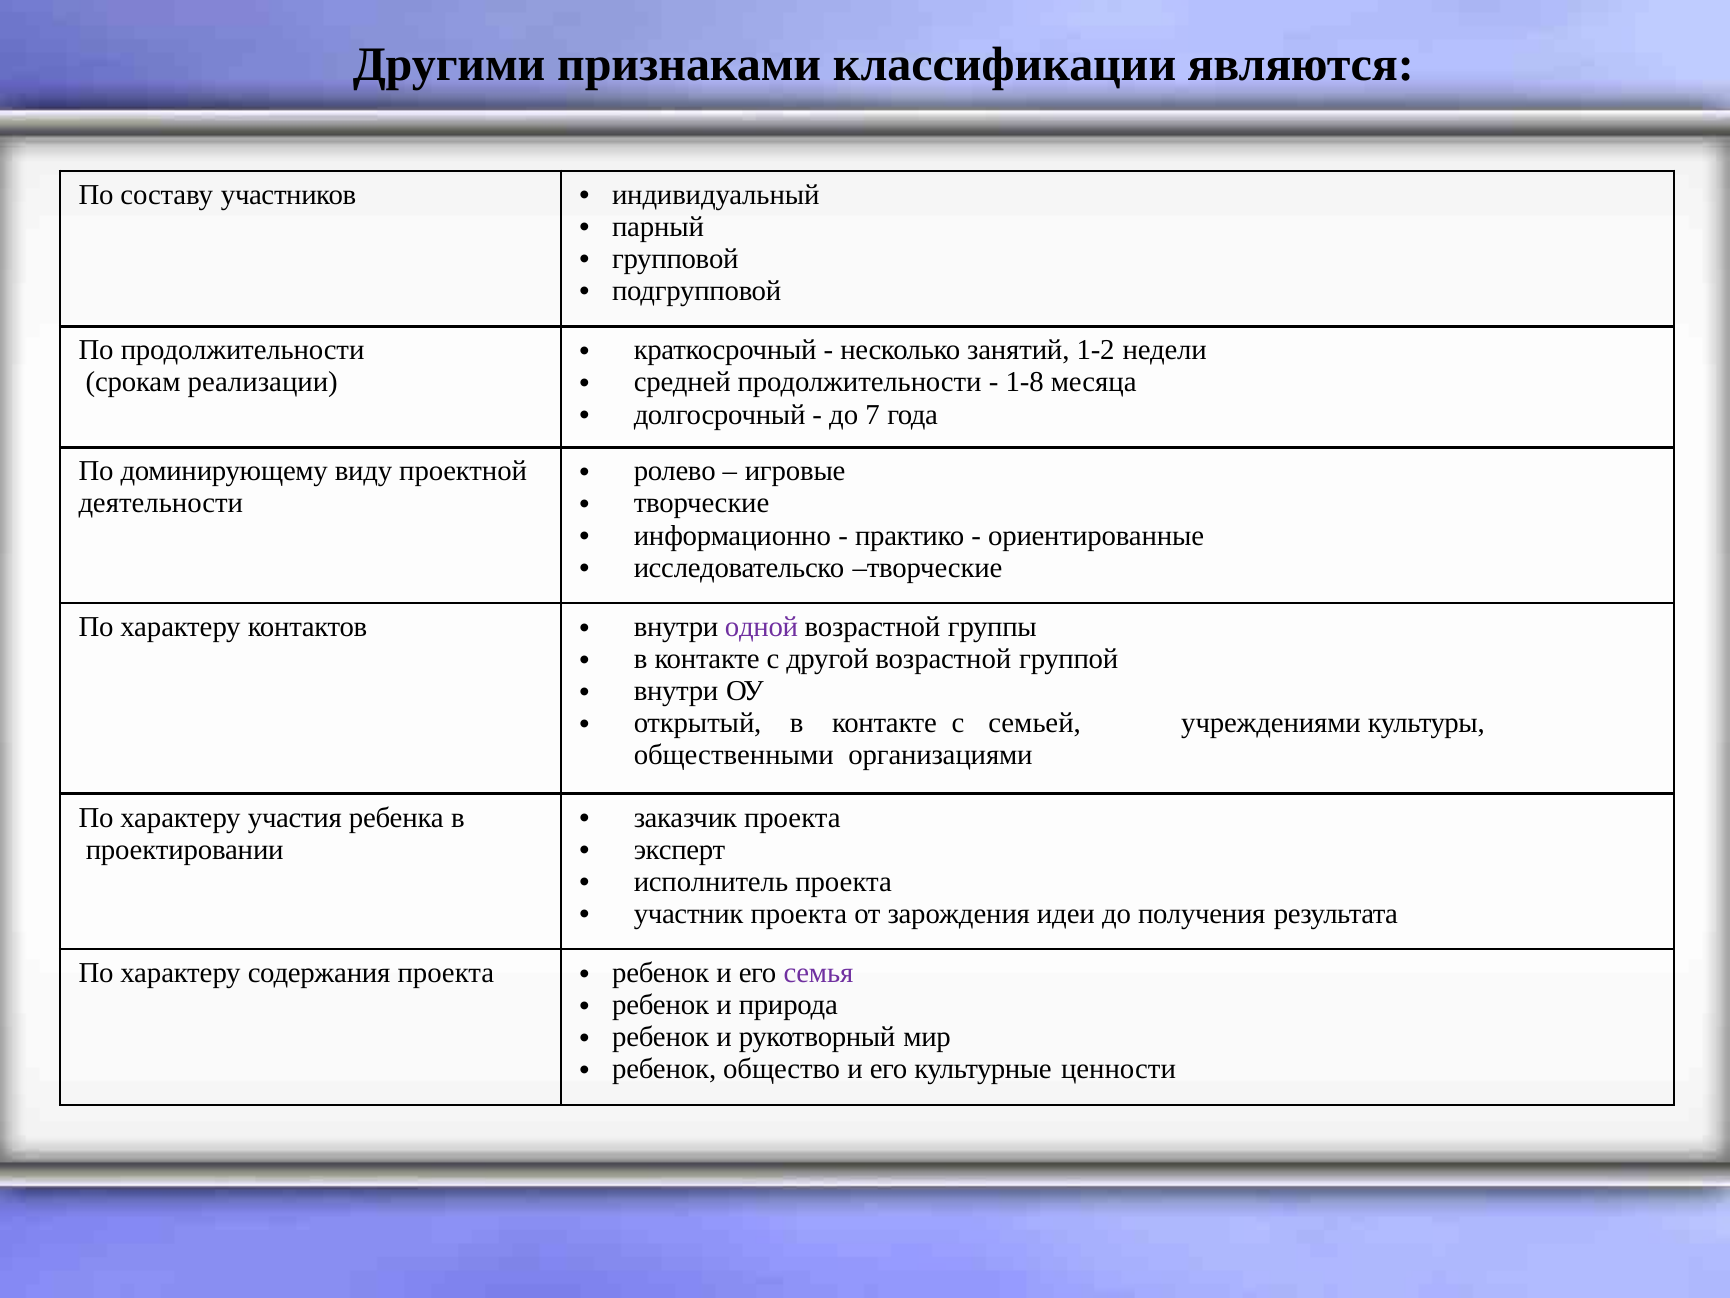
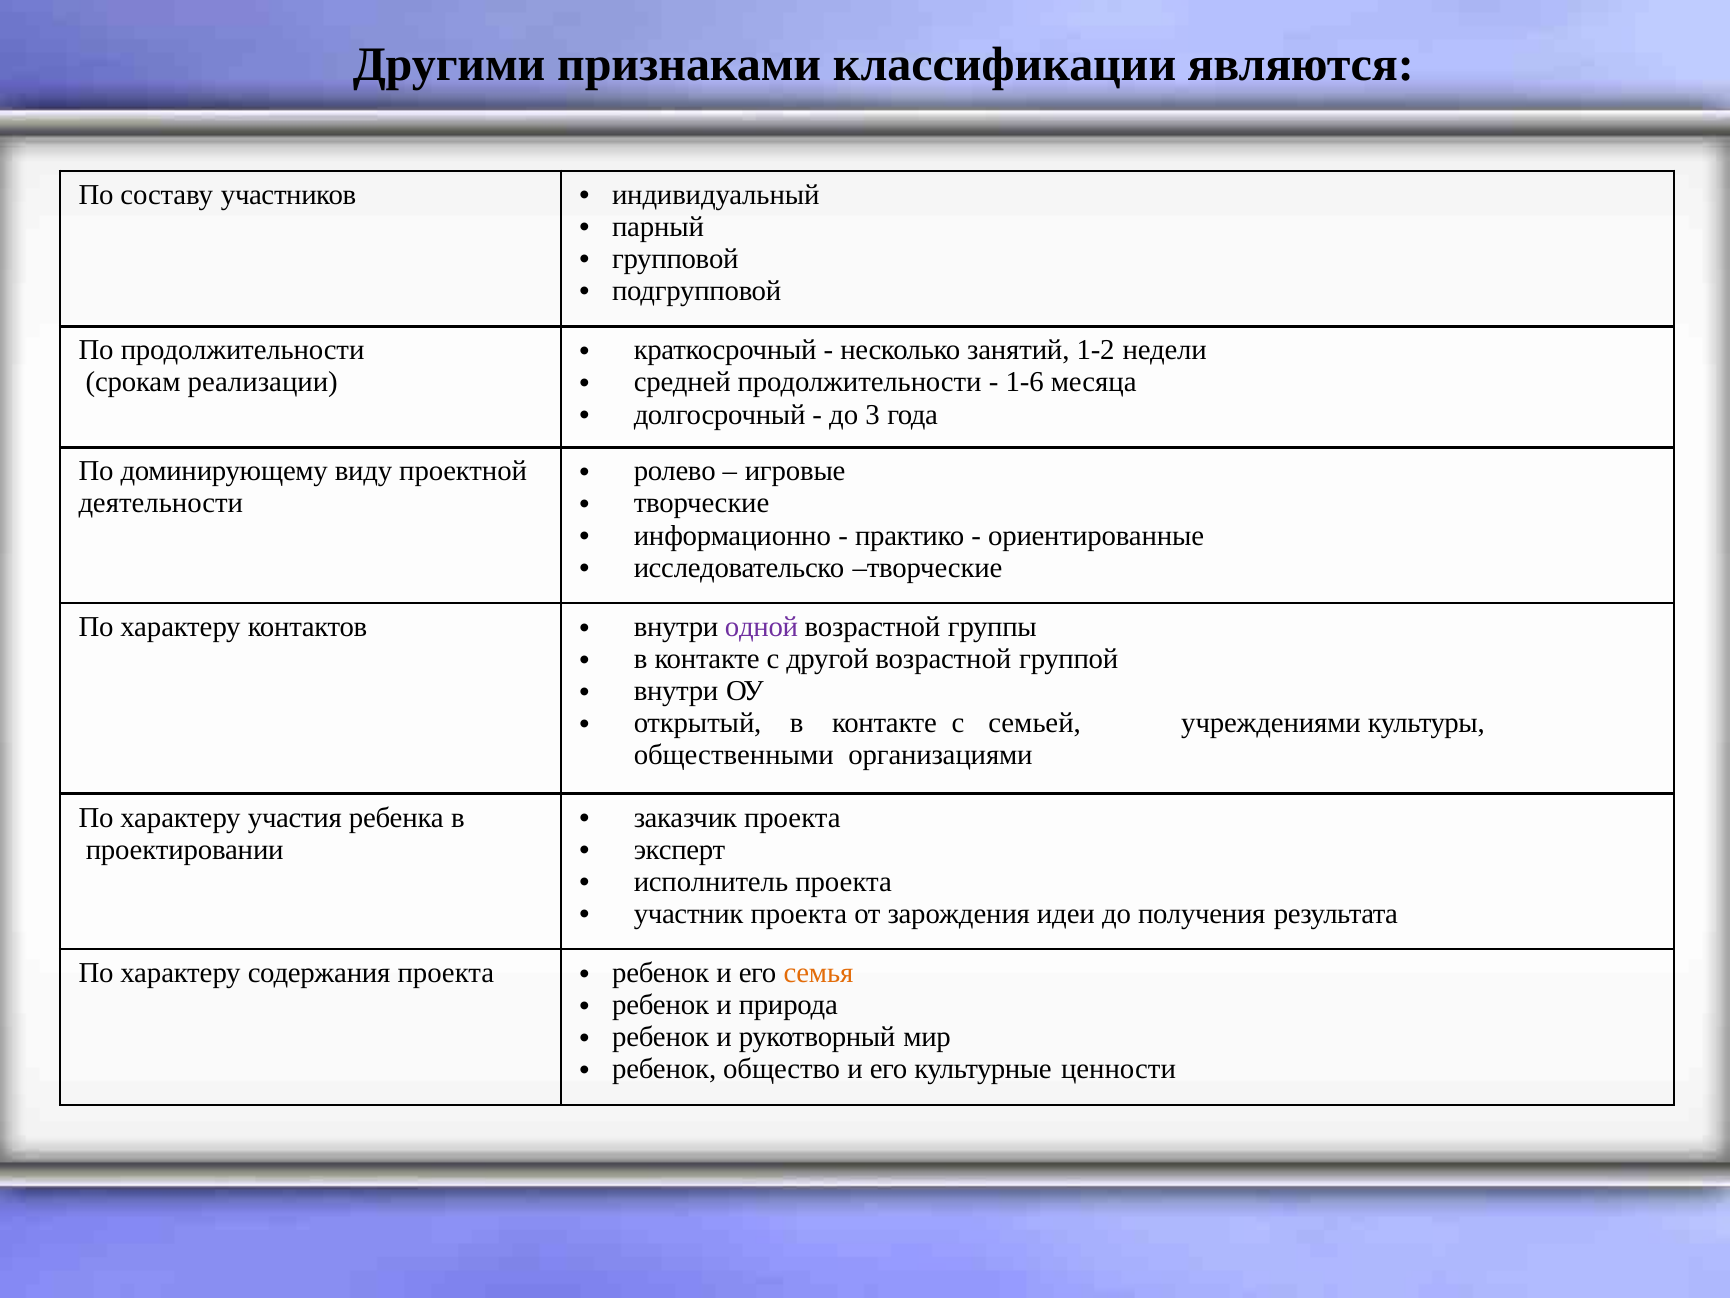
1-8: 1-8 -> 1-6 (1025, 382)
7: 7 -> 3 (873, 414)
семья colour: purple -> orange (818, 973)
